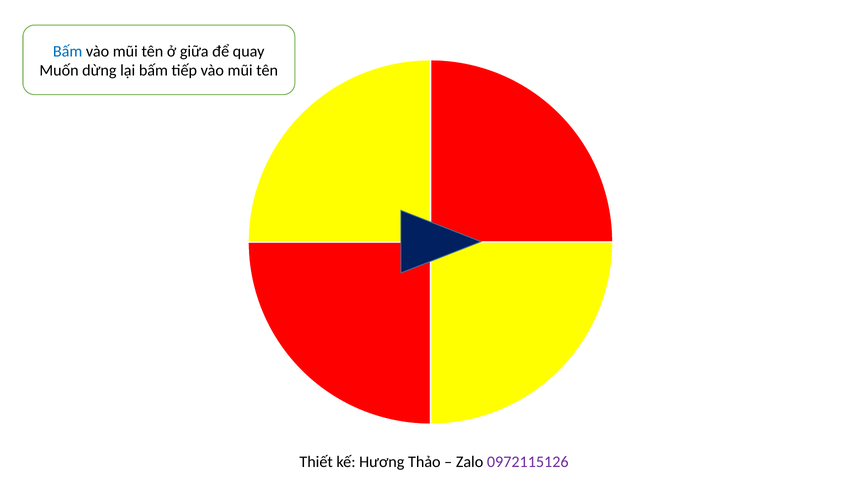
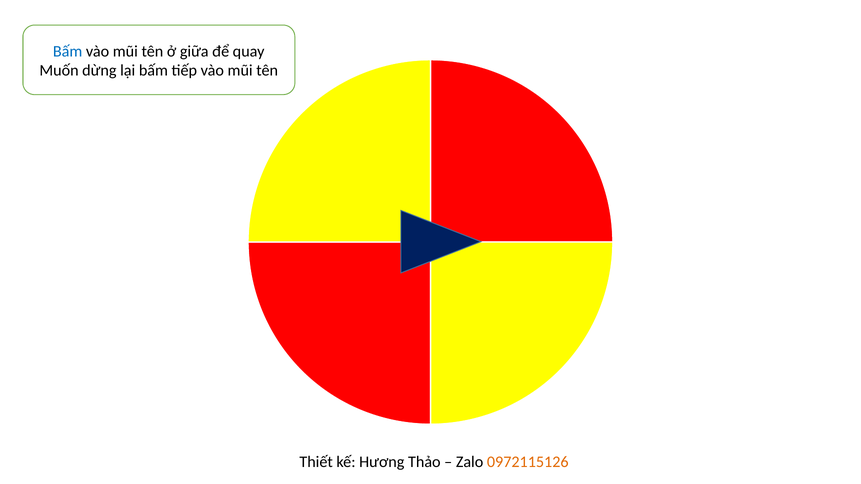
0972115126 colour: purple -> orange (528, 462)
